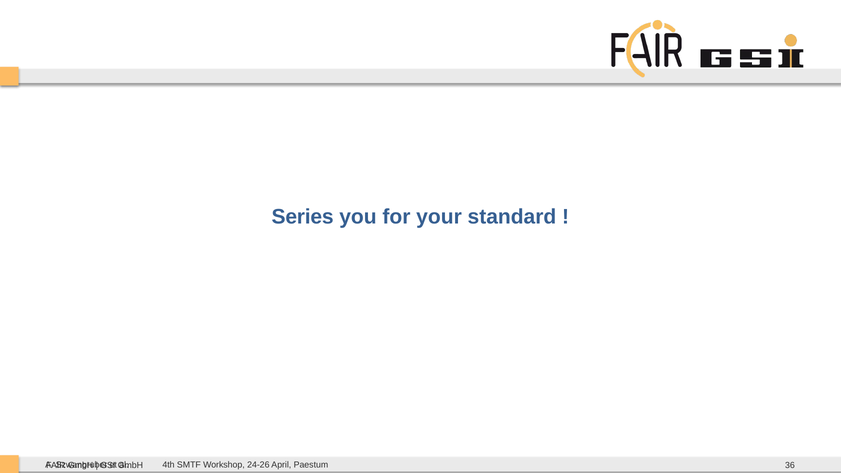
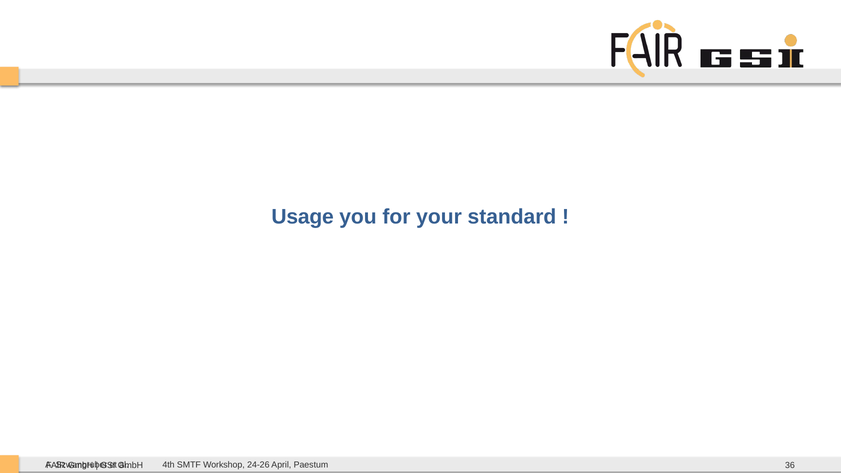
Series: Series -> Usage (303, 217)
